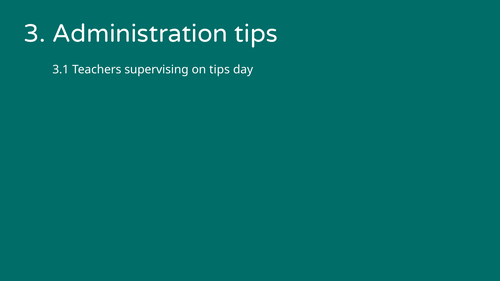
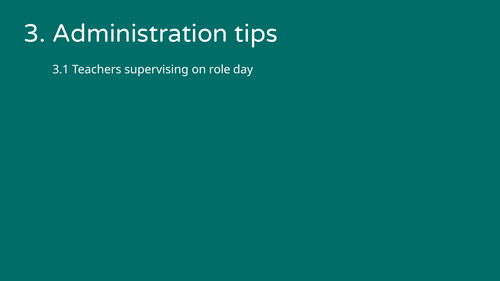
on tips: tips -> role (220, 70)
